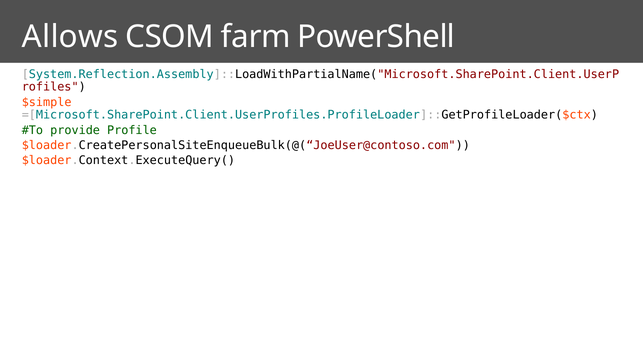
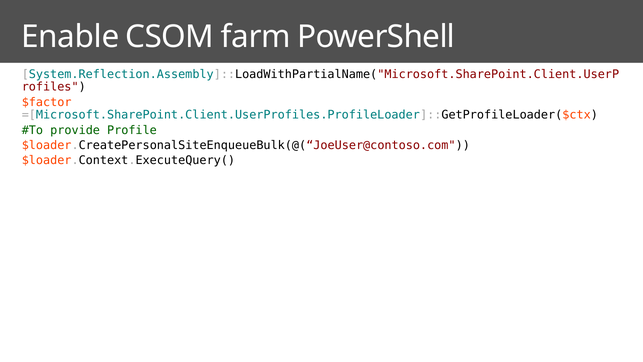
Allows: Allows -> Enable (70, 37)
$simple: $simple -> $factor (47, 102)
